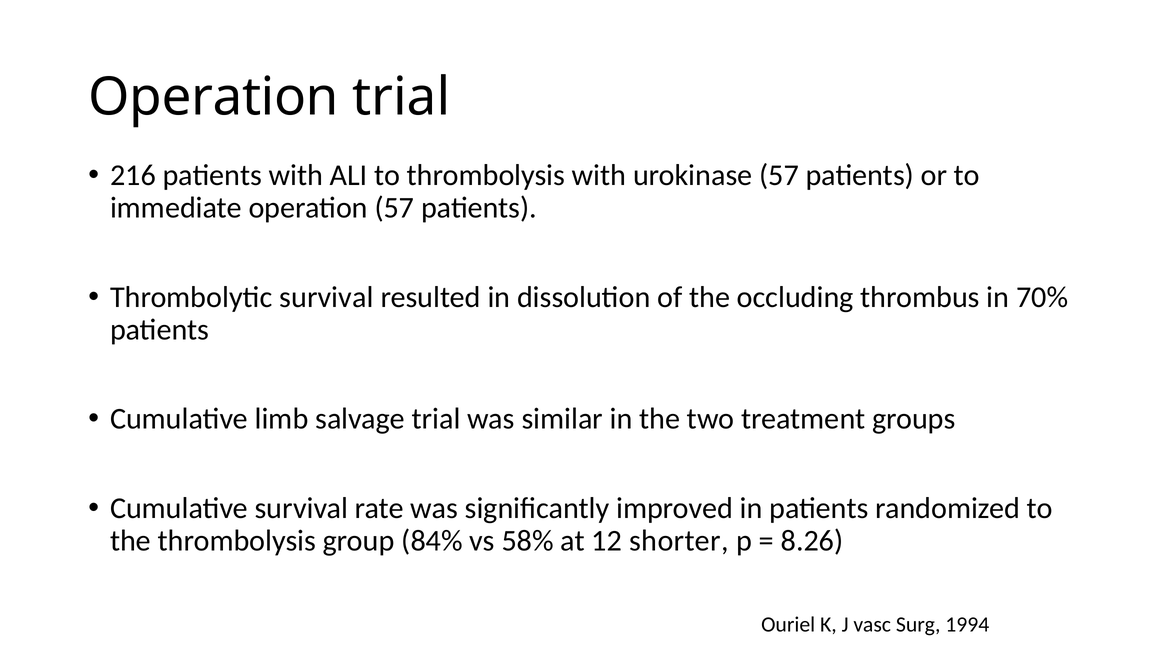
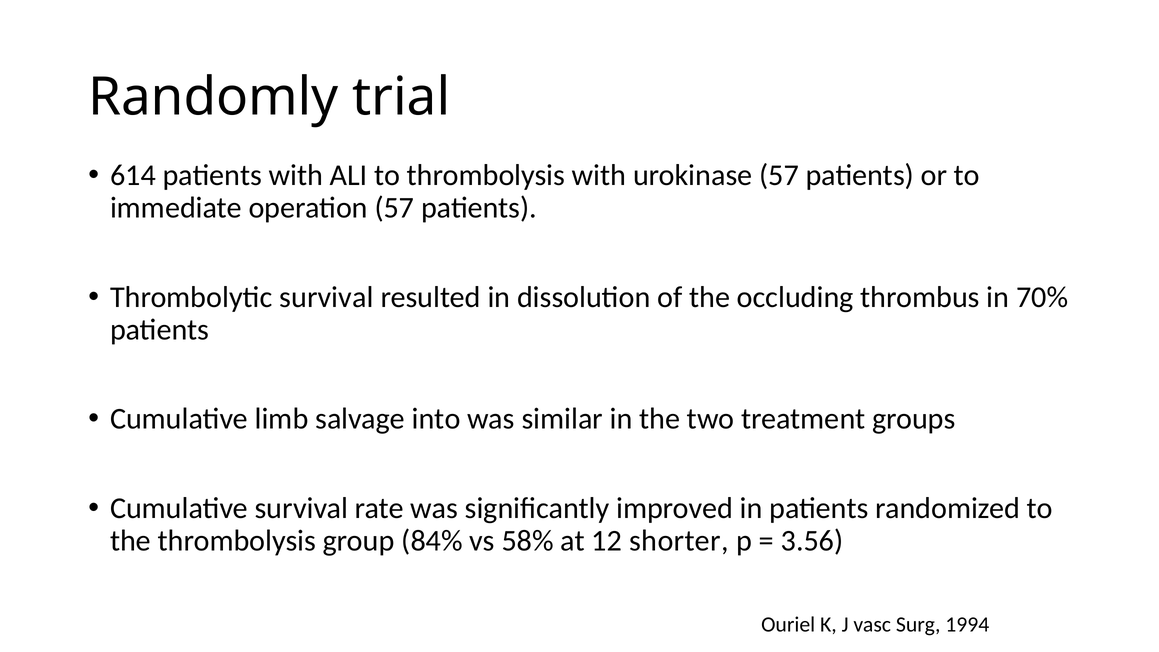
Operation: Operation -> Randomly (213, 97)
216: 216 -> 614 (133, 175)
salvage trial: trial -> into (436, 419)
8.26: 8.26 -> 3.56 (812, 541)
